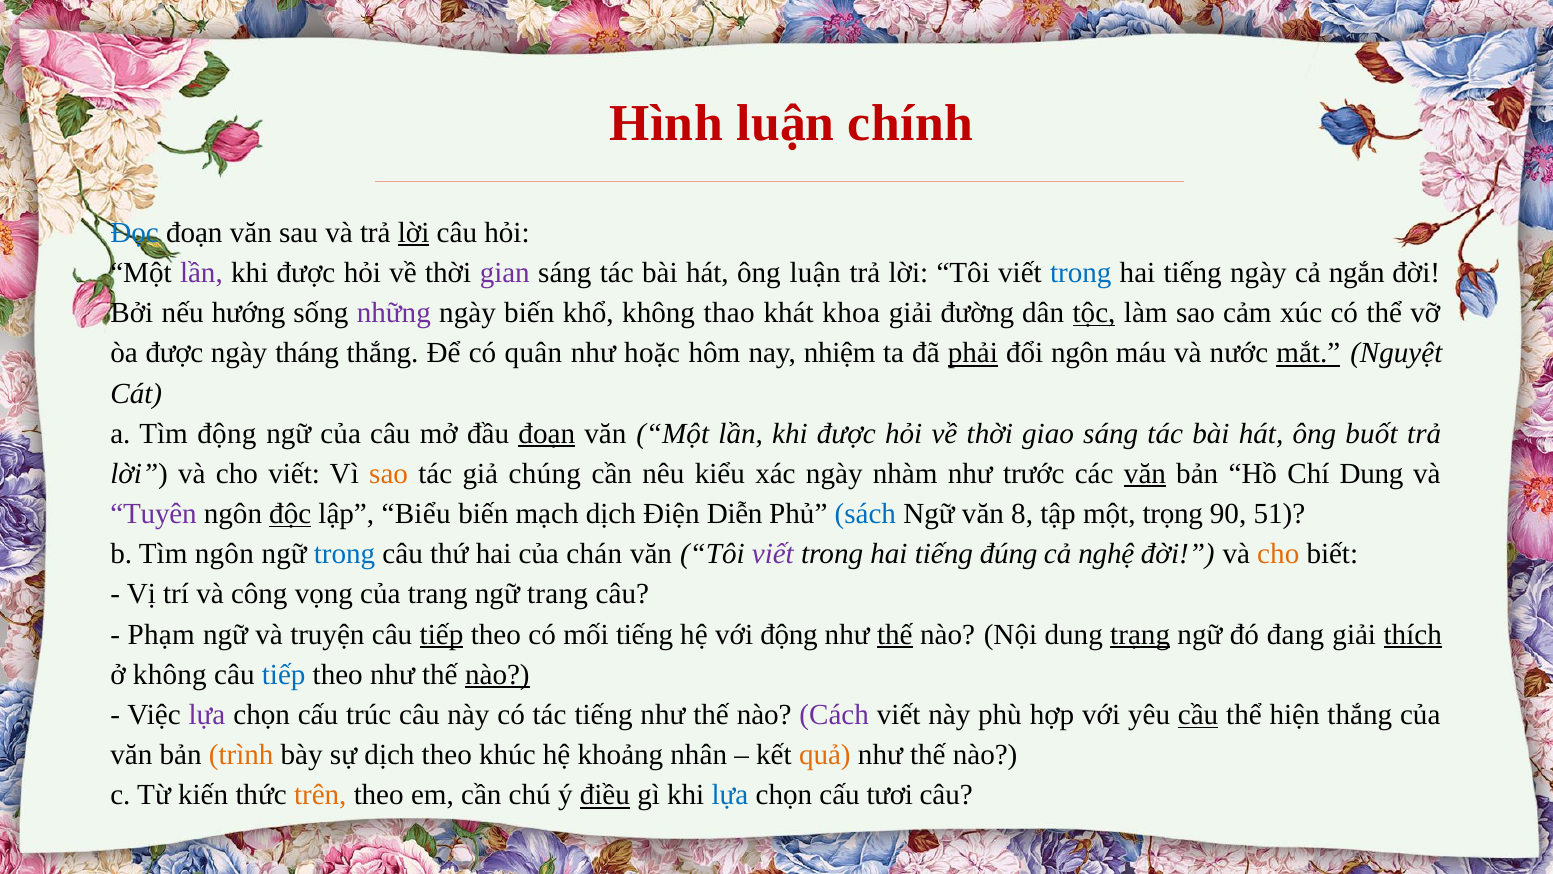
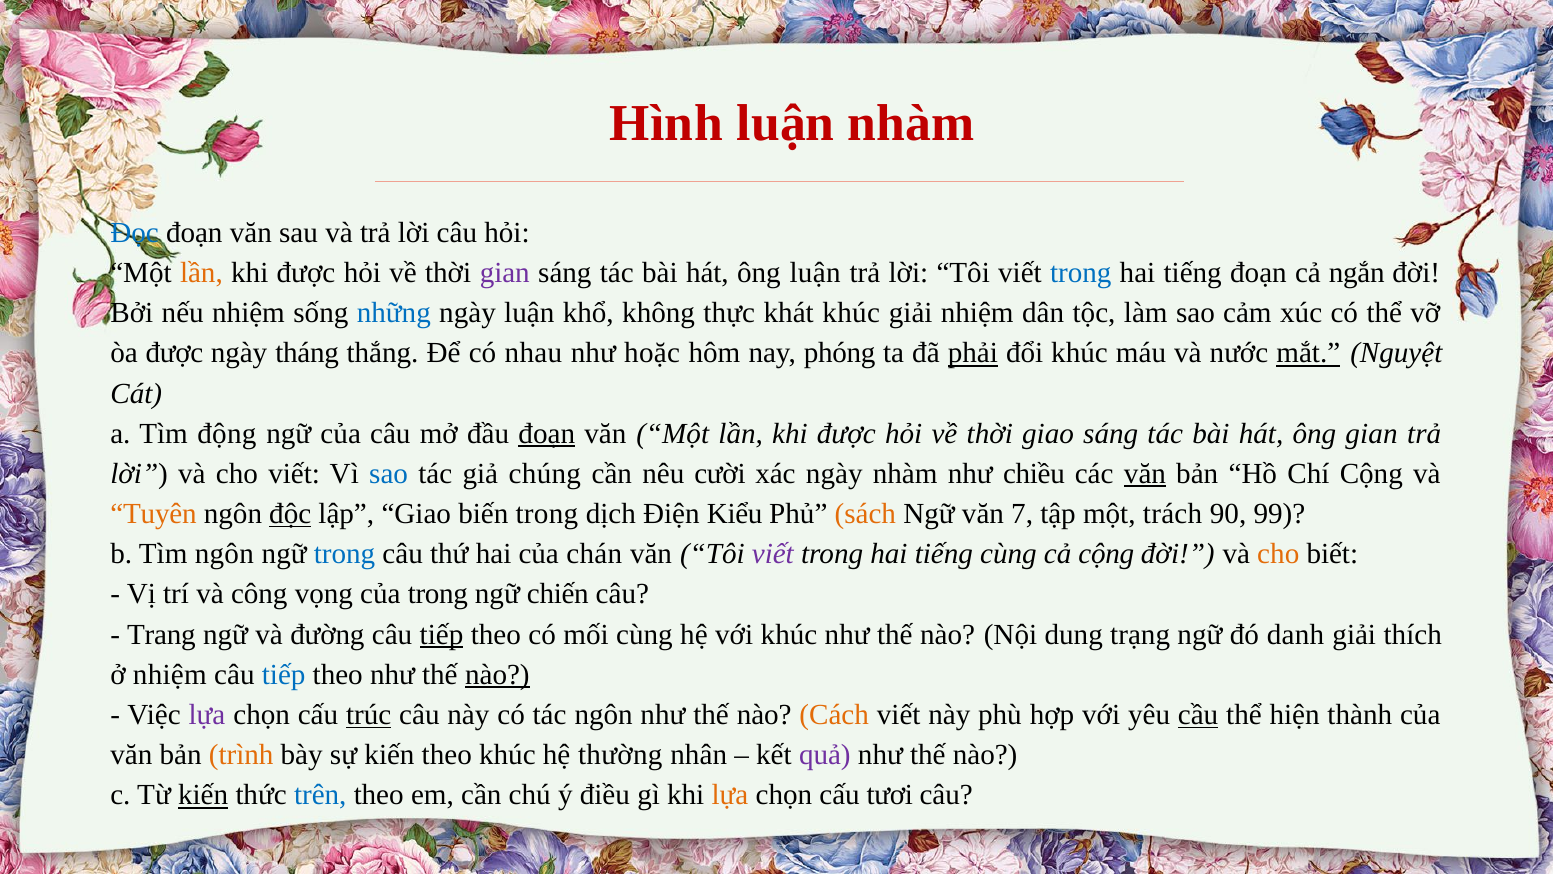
luận chính: chính -> nhàm (911, 123)
lời underline: present -> none (414, 233)
lần colour: purple -> orange (201, 273)
tiếng ngày: ngày -> đoạn (1258, 273)
nếu hướng: hướng -> nhiệm (249, 313)
những colour: purple -> blue (394, 313)
ngày biến: biến -> luận (529, 313)
thao: thao -> thực (729, 313)
khát khoa: khoa -> khúc (851, 313)
giải đường: đường -> nhiệm (977, 313)
tộc underline: present -> none (1094, 313)
quân: quân -> nhau (533, 353)
nhiệm: nhiệm -> phóng (840, 353)
đổi ngôn: ngôn -> khúc (1080, 353)
ông buốt: buốt -> gian (1372, 434)
sao colour: orange -> blue (389, 474)
kiểu: kiểu -> cười (720, 474)
trước: trước -> chiều (1034, 474)
Chí Dung: Dung -> Cộng (1371, 474)
Tuyên colour: purple -> orange (154, 514)
lập Biểu: Biểu -> Giao (416, 514)
biến mạch: mạch -> trong (547, 514)
Diễn: Diễn -> Kiểu (735, 514)
sách colour: blue -> orange (865, 514)
8: 8 -> 7 (1022, 514)
trọng: trọng -> trách (1173, 514)
51: 51 -> 99 (1279, 514)
tiếng đúng: đúng -> cùng (1008, 554)
cả nghệ: nghệ -> cộng (1106, 554)
của trang: trang -> trong (438, 594)
ngữ trang: trang -> chiến (558, 594)
Phạm: Phạm -> Trang (161, 634)
truyện: truyện -> đường (327, 634)
mối tiếng: tiếng -> cùng (644, 634)
với động: động -> khúc (789, 634)
thế underline: present -> none (895, 634)
trạng underline: present -> none (1140, 634)
đang: đang -> danh (1296, 634)
thích underline: present -> none (1413, 634)
ở không: không -> nhiệm (170, 675)
trúc underline: none -> present (369, 715)
tác tiếng: tiếng -> ngôn (604, 715)
Cách colour: purple -> orange (834, 715)
hiện thắng: thắng -> thành (1360, 715)
sự dịch: dịch -> kiến (389, 755)
khoảng: khoảng -> thường (620, 755)
quả colour: orange -> purple (825, 755)
kiến underline: none -> present (203, 795)
trên colour: orange -> blue (320, 795)
điều underline: present -> none (605, 795)
lựa colour: blue -> orange (730, 795)
